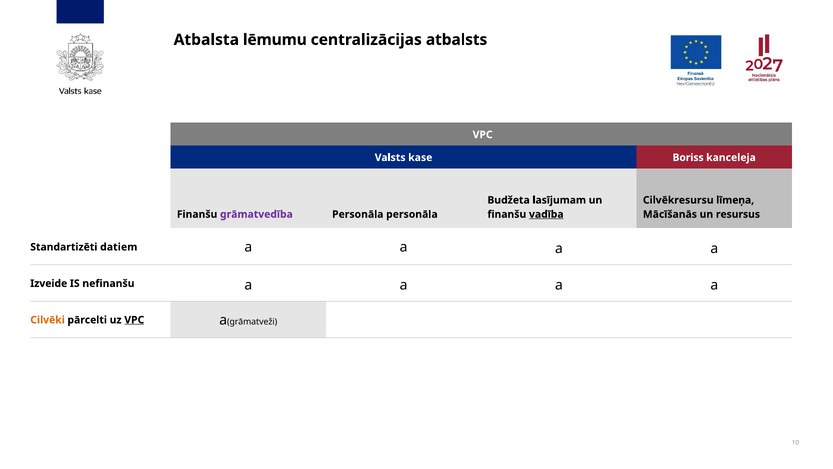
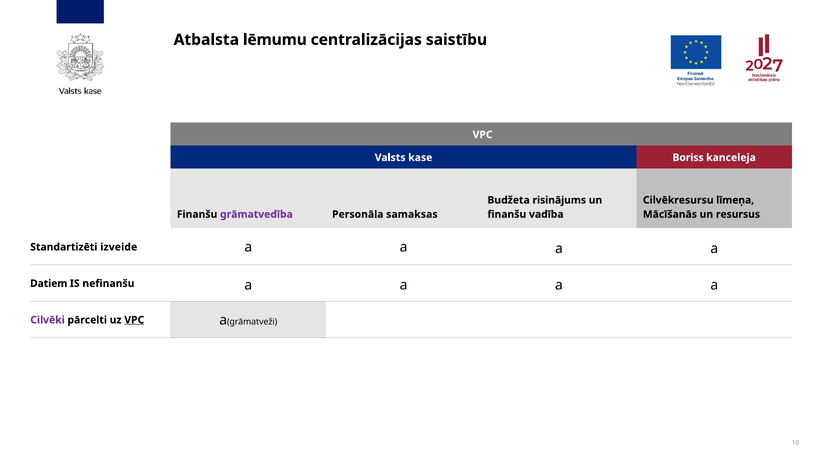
atbalsts: atbalsts -> saistību (457, 40)
lasījumam: lasījumam -> risinājums (559, 200)
Personāla personāla: personāla -> samaksas (412, 214)
vadība underline: present -> none (546, 214)
datiem: datiem -> izveide (119, 247)
Izveide: Izveide -> Datiem (49, 283)
Cilvēki colour: orange -> purple (48, 320)
